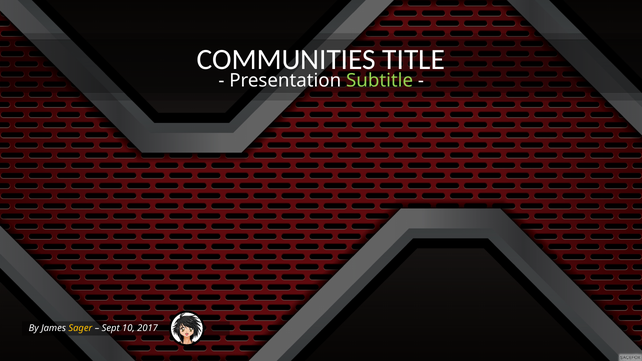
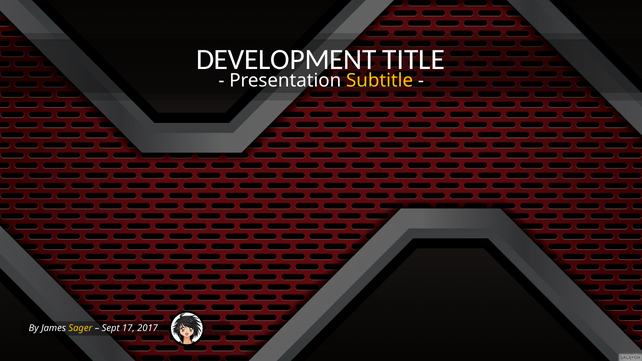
COMMUNITIES: COMMUNITIES -> DEVELOPMENT (286, 59)
Subtitle colour: light green -> yellow (380, 81)
10: 10 -> 17 (128, 328)
